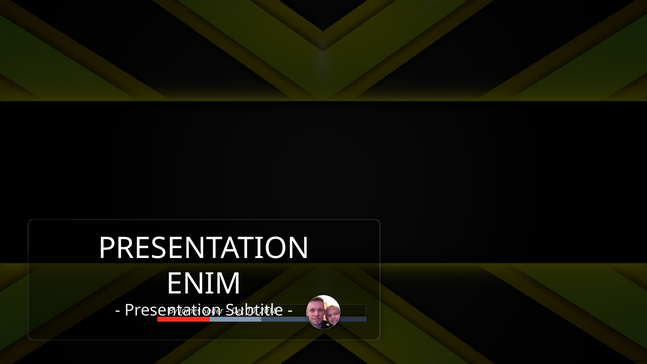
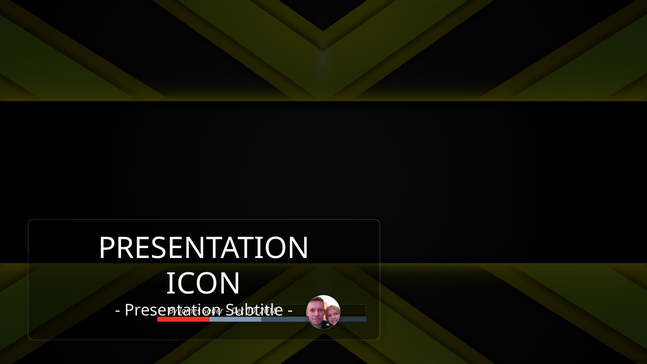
ENIM: ENIM -> ICON (204, 284)
